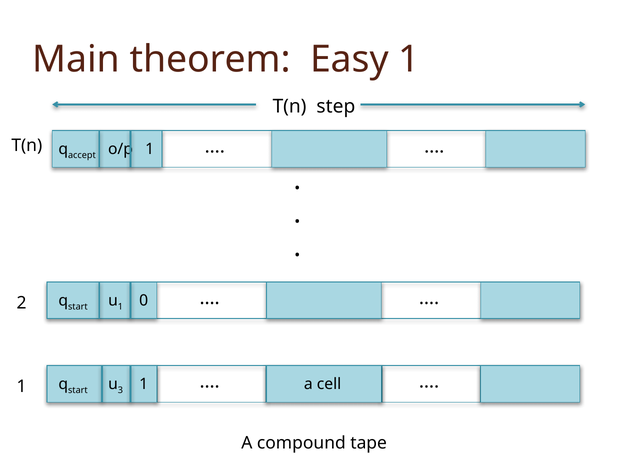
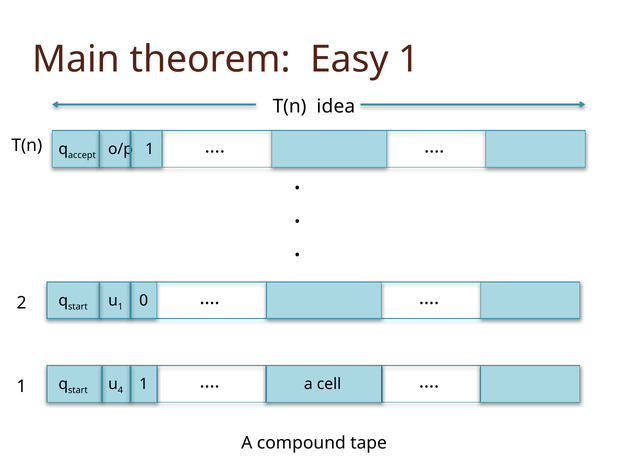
step: step -> idea (336, 107)
3: 3 -> 4 (120, 391)
